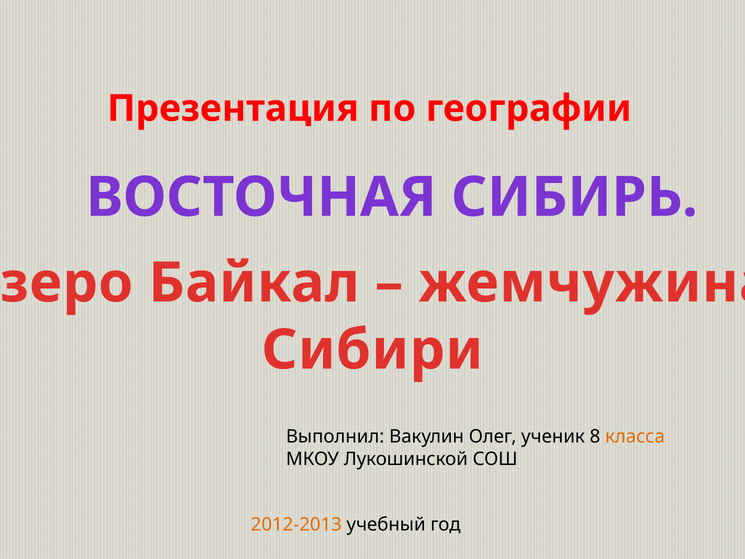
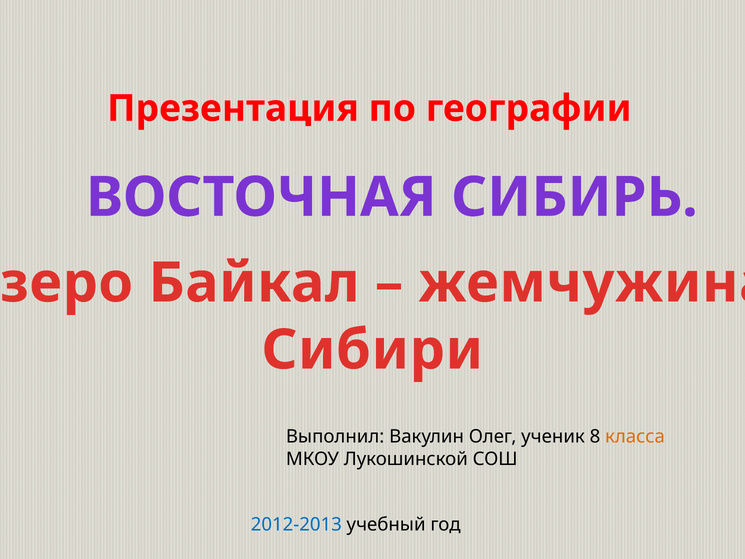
2012-2013 colour: orange -> blue (296, 524)
